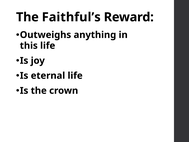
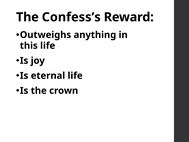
Faithful’s: Faithful’s -> Confess’s (71, 17)
